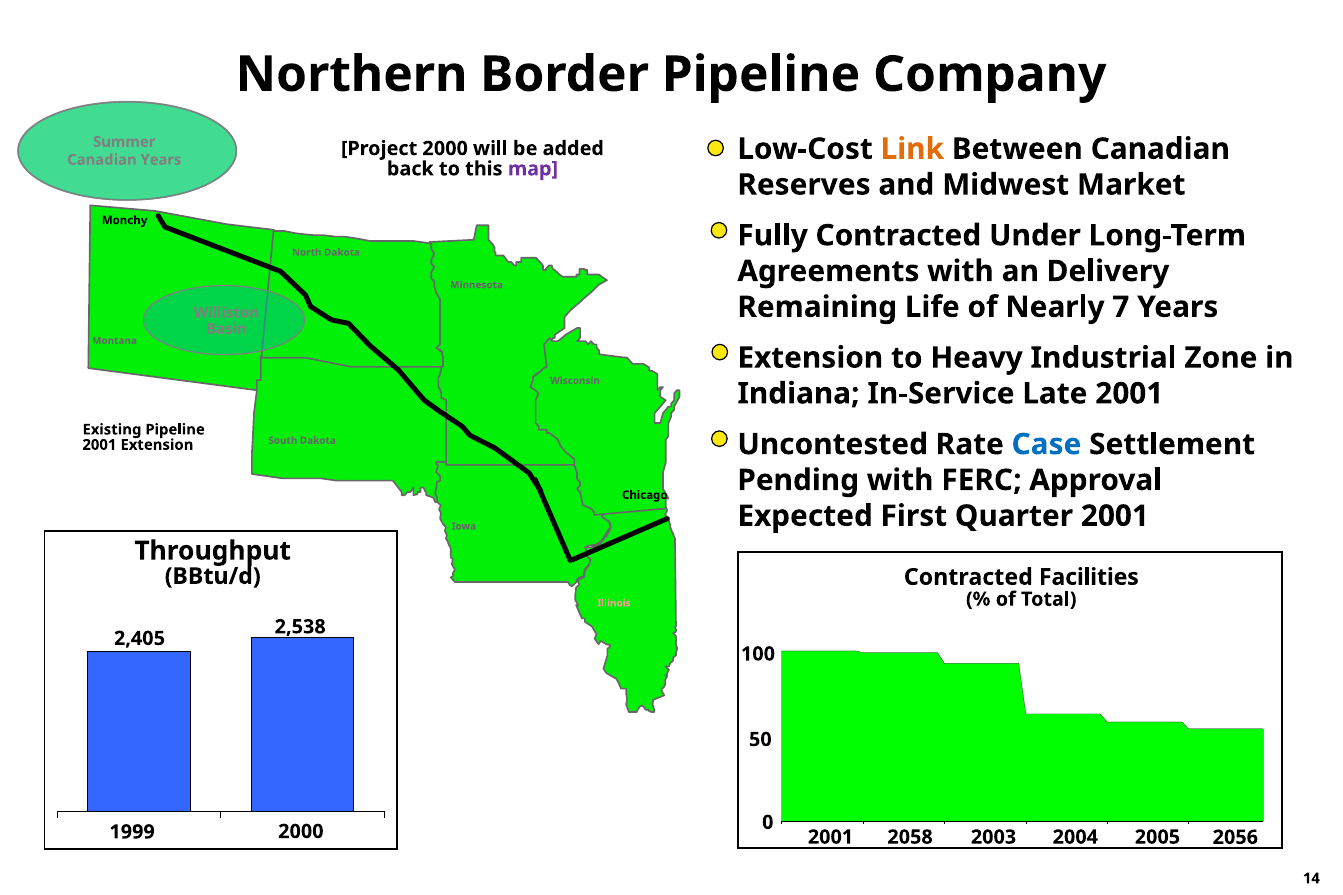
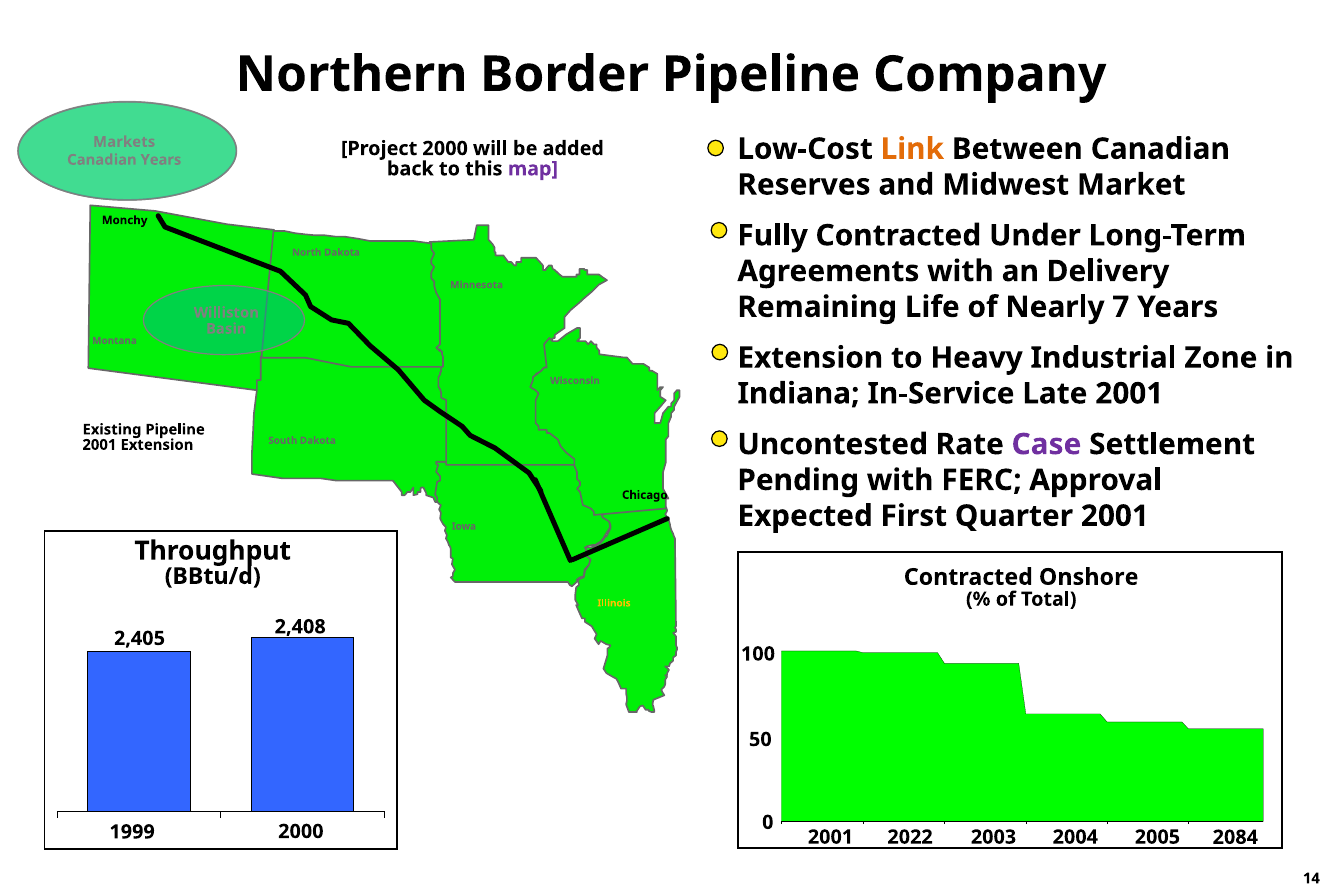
Summer: Summer -> Markets (124, 142)
Case colour: blue -> purple (1046, 444)
Facilities: Facilities -> Onshore (1089, 577)
Illinois colour: pink -> yellow (614, 603)
2,538: 2,538 -> 2,408 (300, 627)
2058: 2058 -> 2022 (910, 837)
2056: 2056 -> 2084 (1235, 837)
